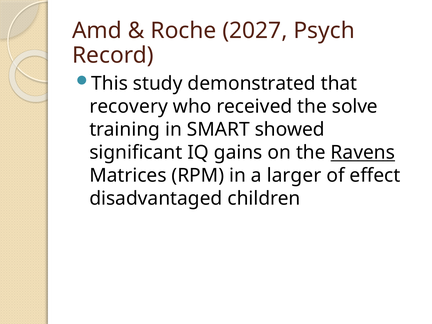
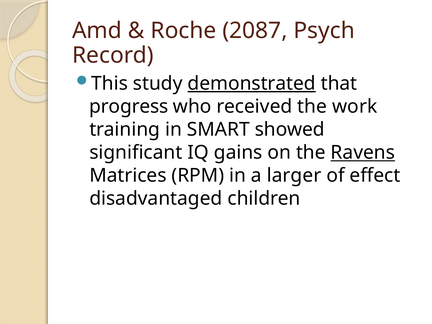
2027: 2027 -> 2087 (255, 31)
demonstrated underline: none -> present (252, 83)
recovery: recovery -> progress (129, 106)
solve: solve -> work (355, 106)
